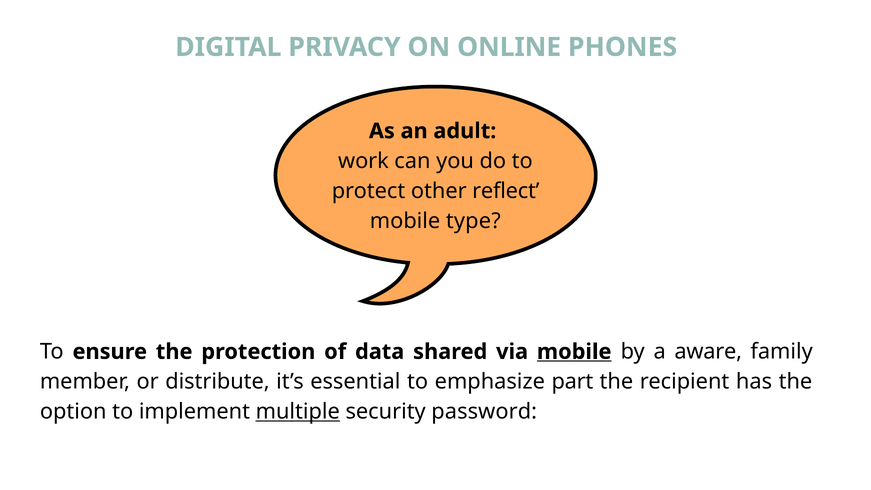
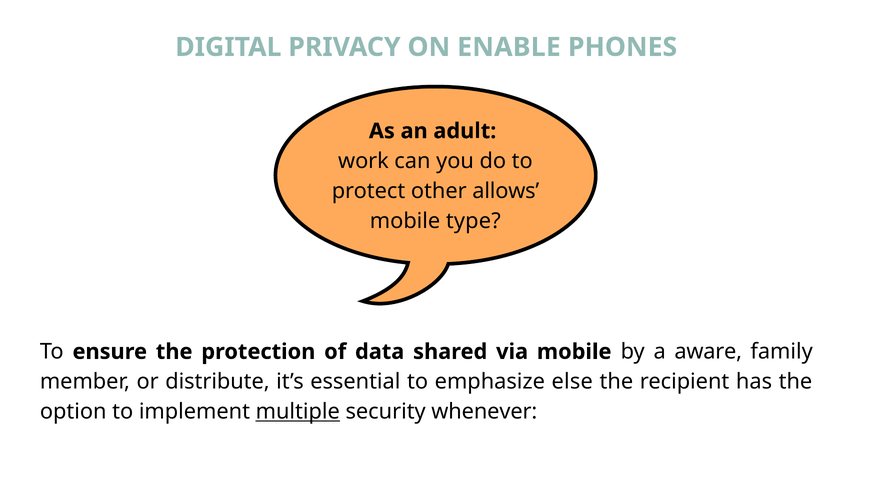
ONLINE: ONLINE -> ENABLE (509, 47)
reflect: reflect -> allows (506, 191)
mobile underline: present -> none (574, 352)
part: part -> else (572, 382)
password: password -> whenever (484, 412)
